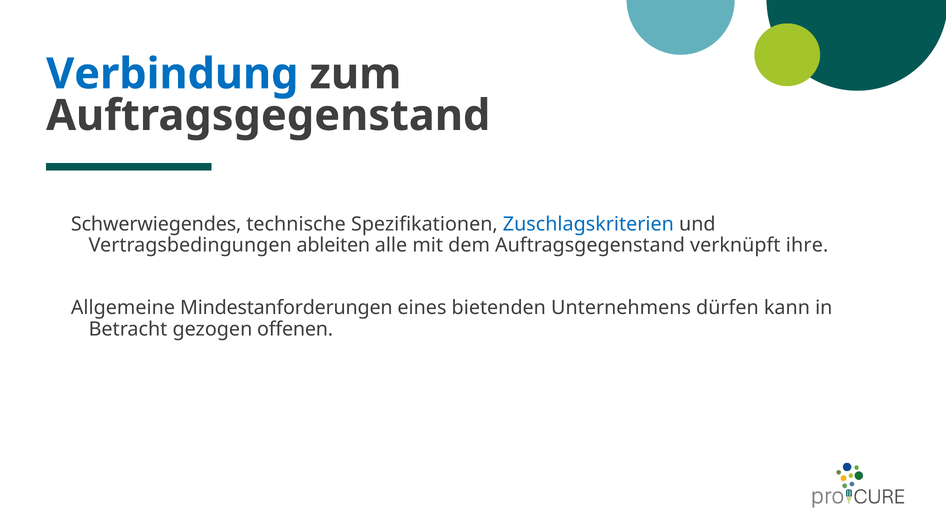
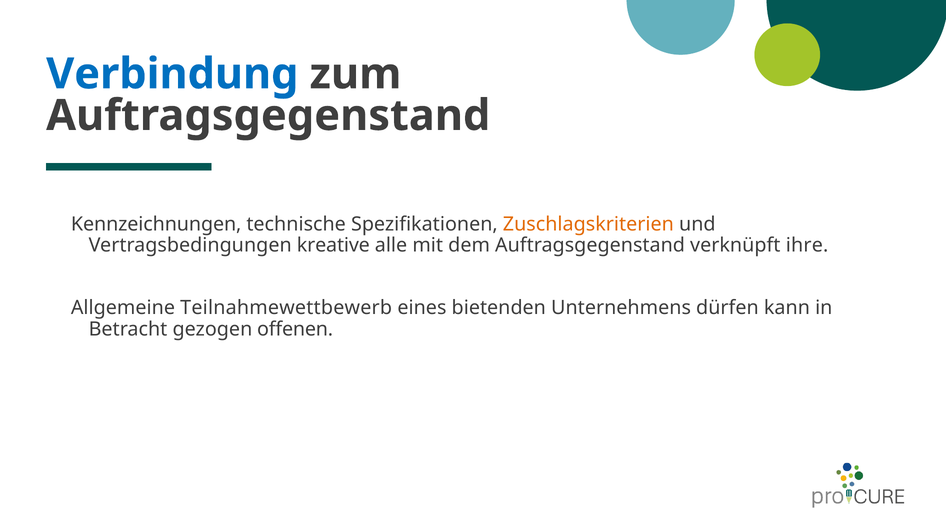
Schwerwiegendes: Schwerwiegendes -> Kennzeichnungen (156, 224)
Zuschlagskriterien colour: blue -> orange (588, 224)
ableiten: ableiten -> kreative (333, 245)
Mindestanforderungen: Mindestanforderungen -> Teilnahmewettbewerb (286, 308)
